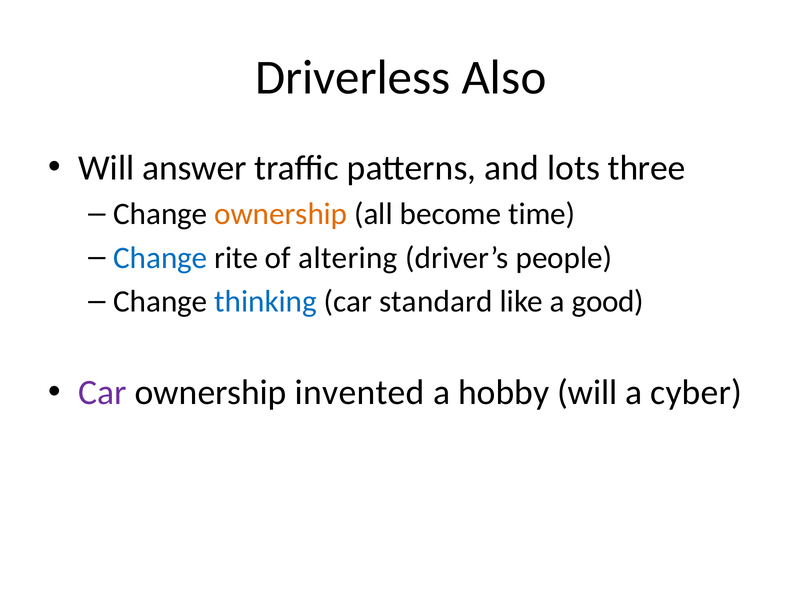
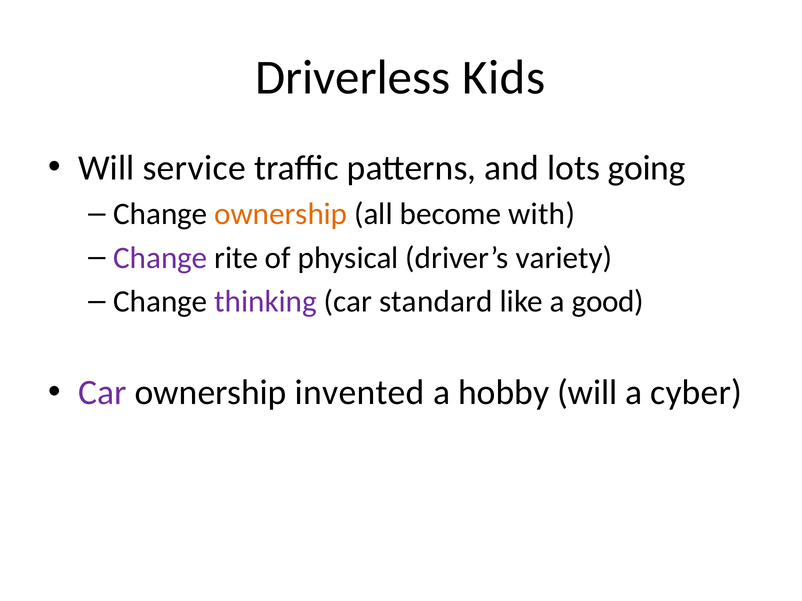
Also: Also -> Kids (504, 78)
answer: answer -> service (194, 168)
three: three -> going (647, 168)
time: time -> with (542, 214)
Change colour: blue -> purple (160, 258)
altering: altering -> physical (348, 258)
people: people -> variety (564, 258)
thinking colour: blue -> purple (266, 302)
